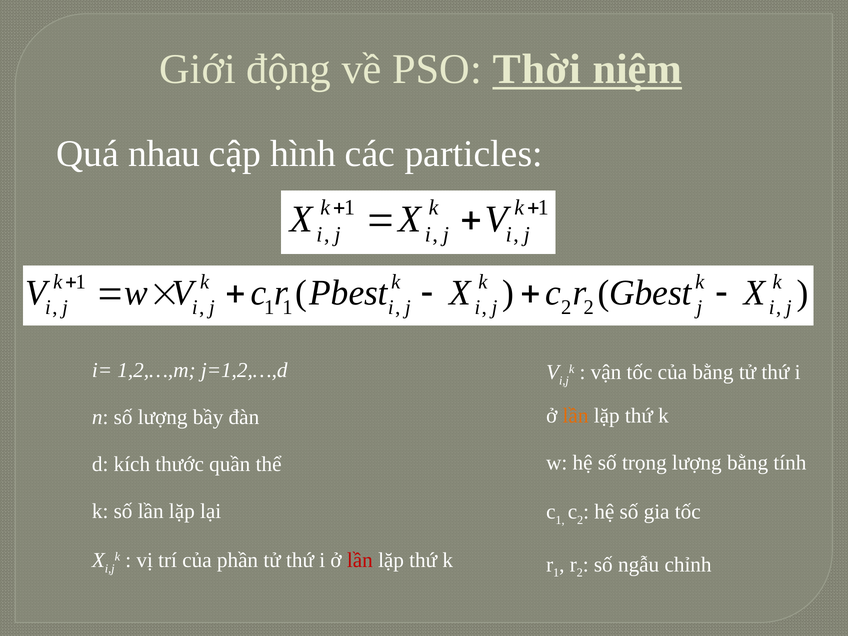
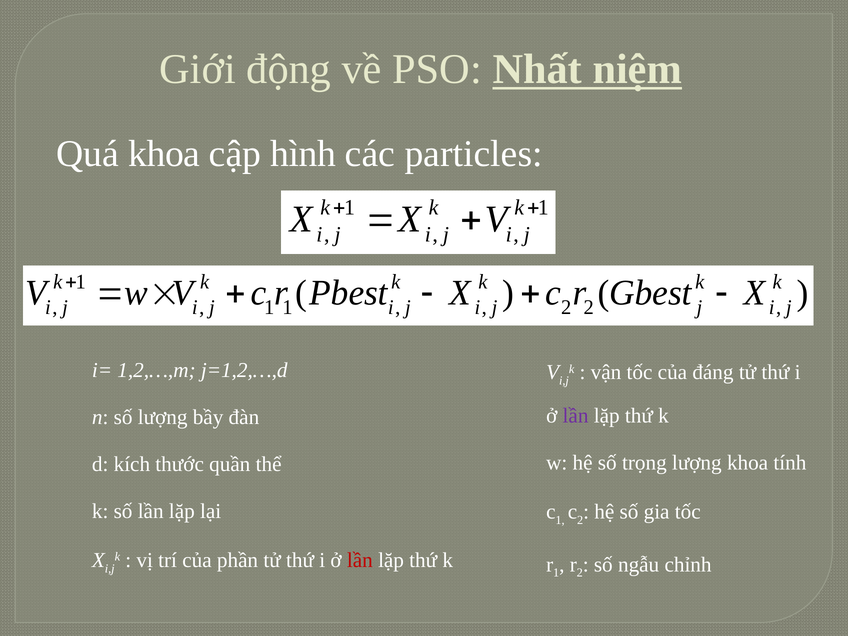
Thời: Thời -> Nhất (537, 69)
Quá nhau: nhau -> khoa (164, 154)
của bằng: bằng -> đáng (713, 372)
lần colour: orange -> purple (576, 416)
lượng bằng: bằng -> khoa (748, 463)
